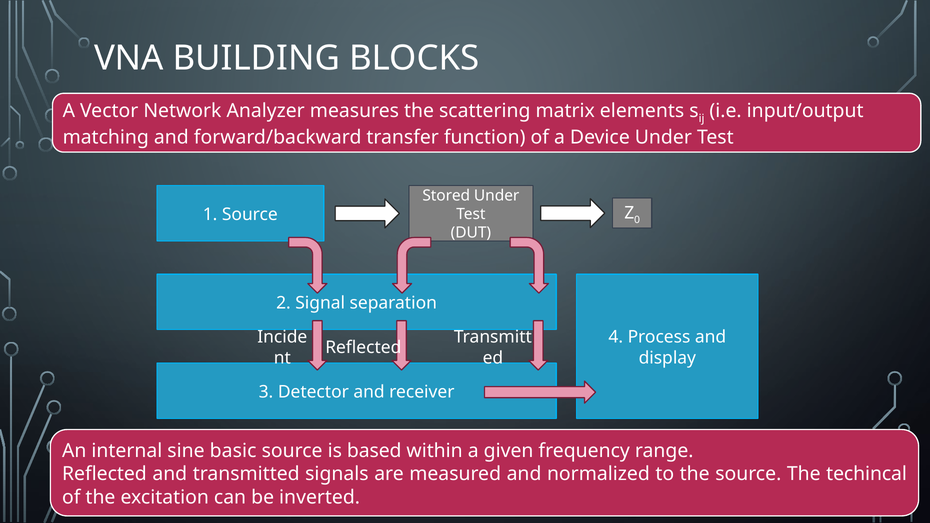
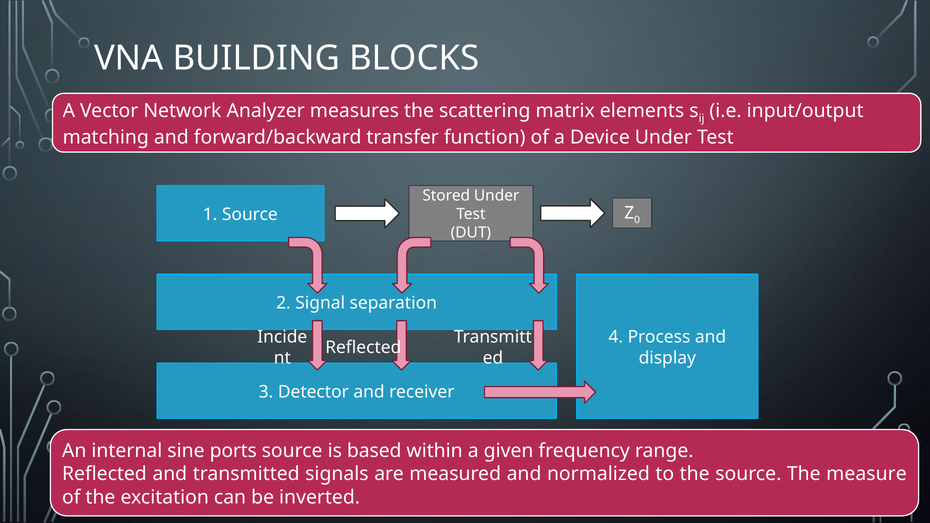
basic: basic -> ports (233, 451)
techincal: techincal -> measure (866, 474)
